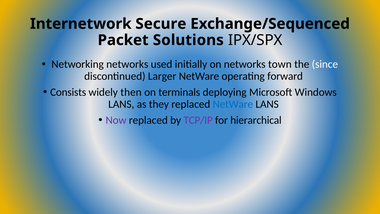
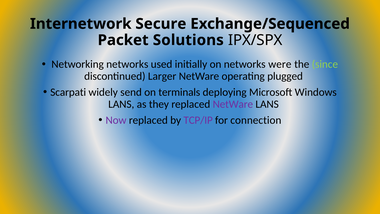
town: town -> were (280, 64)
since colour: white -> light green (325, 64)
forward: forward -> plugged (285, 76)
Consists: Consists -> Scarpati (68, 92)
then: then -> send (131, 92)
NetWare colour: blue -> purple (233, 104)
hierarchical: hierarchical -> connection (256, 120)
